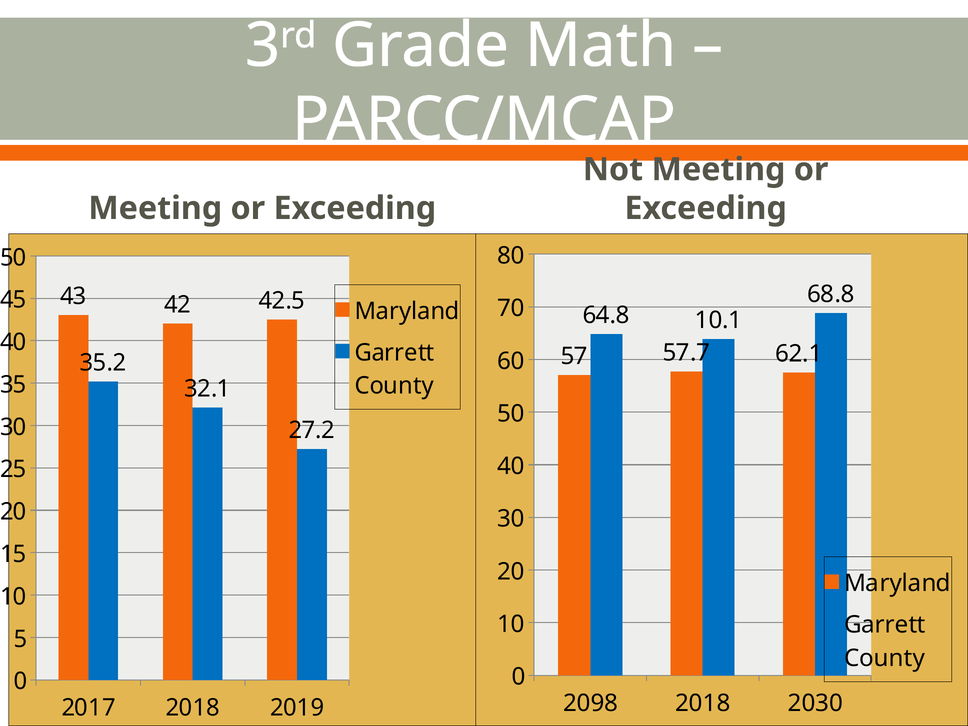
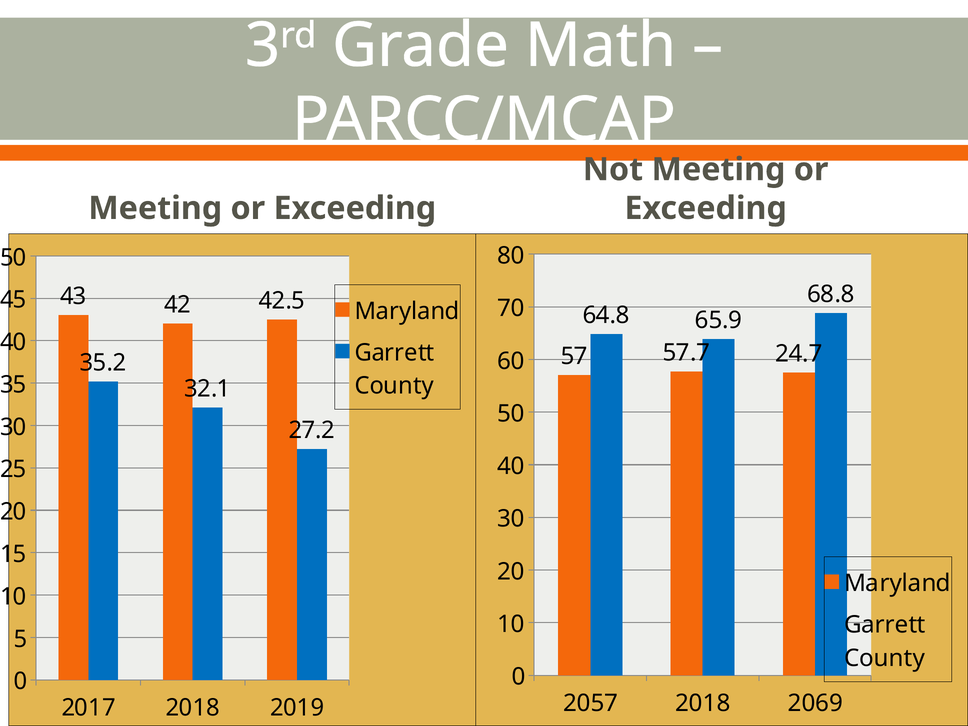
10.1: 10.1 -> 65.9 (719, 320)
62.1: 62.1 -> 24.7 (799, 354)
2098: 2098 -> 2057 (591, 703)
2030: 2030 -> 2069 (815, 703)
